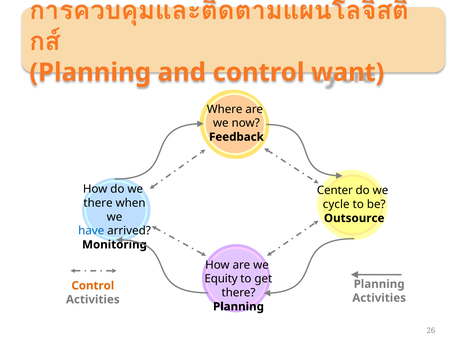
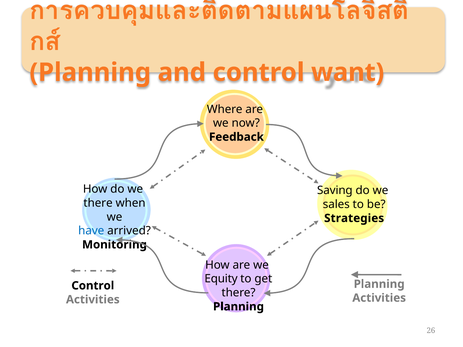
Center: Center -> Saving (335, 191)
cycle: cycle -> sales (336, 204)
Outsource: Outsource -> Strategies (354, 218)
Control colour: orange -> black (93, 286)
